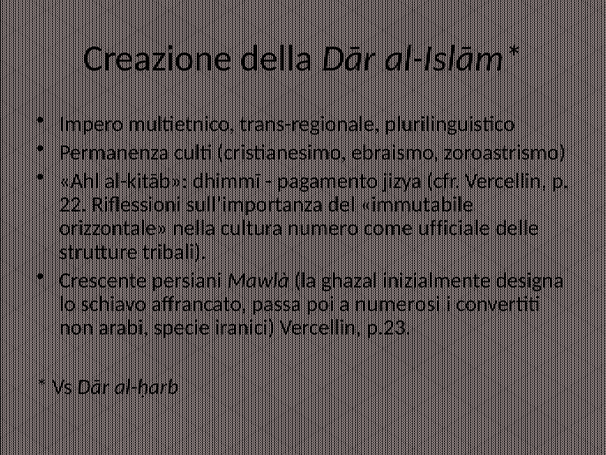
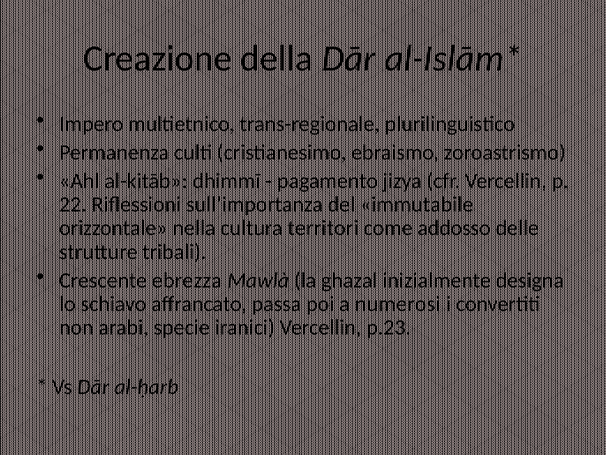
numero: numero -> territori (323, 228)
ufficiale: ufficiale -> addosso (454, 228)
persiani: persiani -> ebrezza (187, 280)
